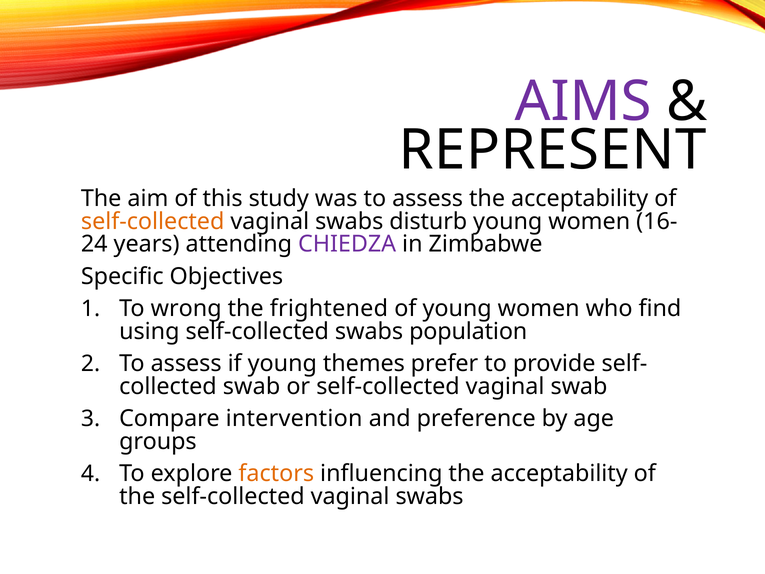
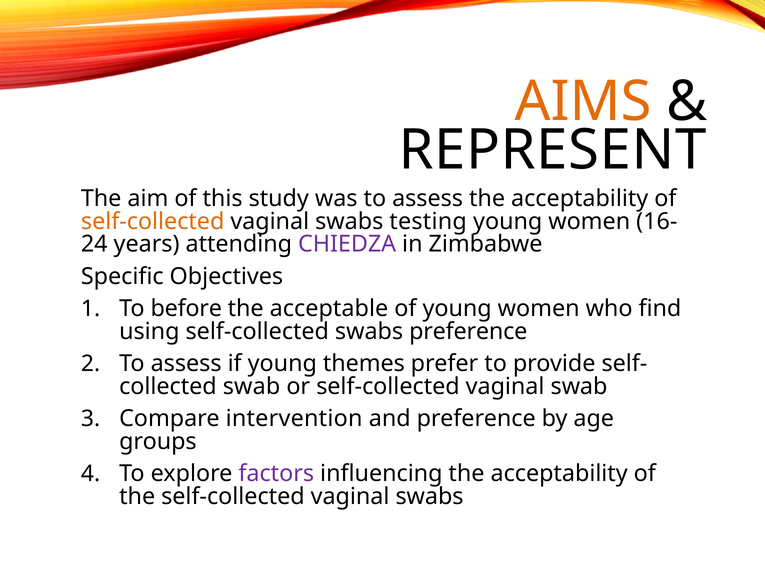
AIMS colour: purple -> orange (583, 102)
disturb: disturb -> testing (428, 221)
wrong: wrong -> before (186, 308)
frightened: frightened -> acceptable (329, 308)
swabs population: population -> preference (468, 331)
factors colour: orange -> purple (276, 473)
